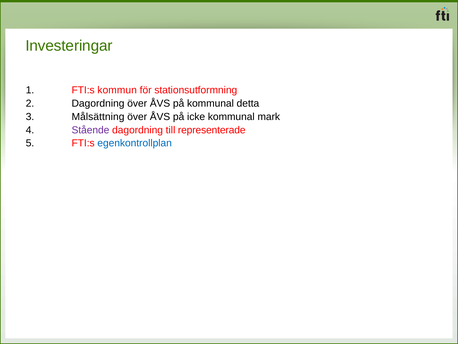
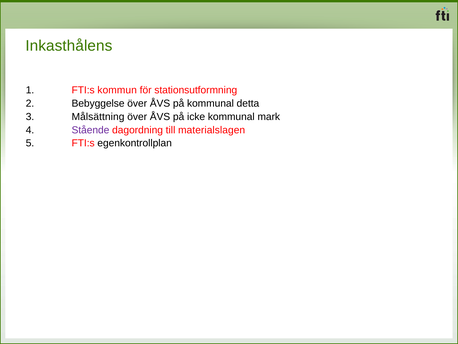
Investeringar: Investeringar -> Inkasthålens (69, 46)
2 Dagordning: Dagordning -> Bebyggelse (98, 103)
representerade: representerade -> materialslagen (212, 130)
egenkontrollplan colour: blue -> black (135, 143)
